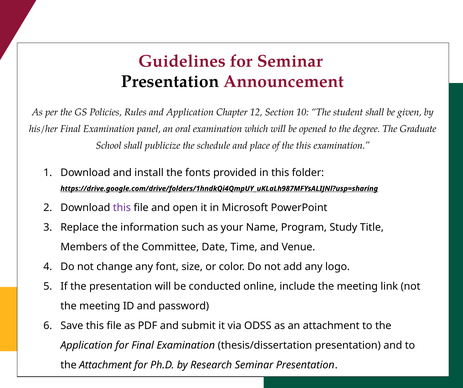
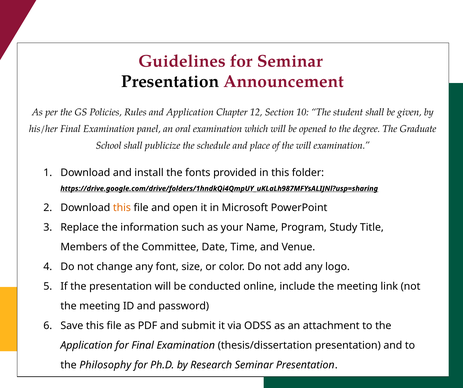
the this: this -> will (304, 145)
this colour: purple -> orange (122, 208)
the Attachment: Attachment -> Philosophy (105, 365)
